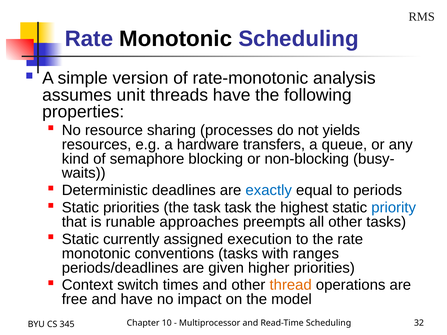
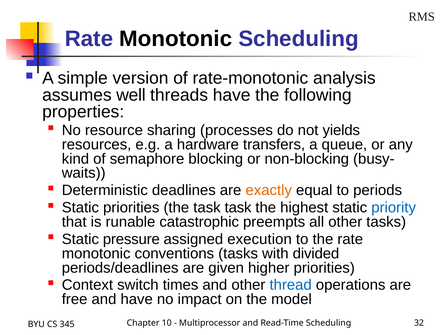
unit: unit -> well (131, 95)
exactly colour: blue -> orange (269, 190)
approaches: approaches -> catastrophic (199, 222)
currently: currently -> pressure (131, 239)
ranges: ranges -> divided (316, 254)
thread colour: orange -> blue (291, 285)
